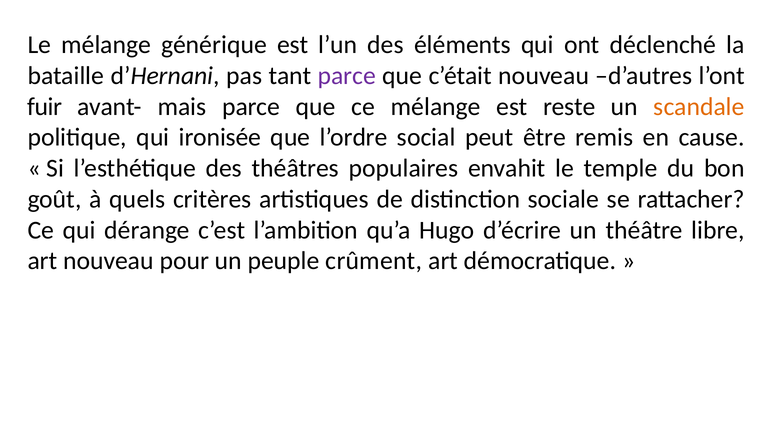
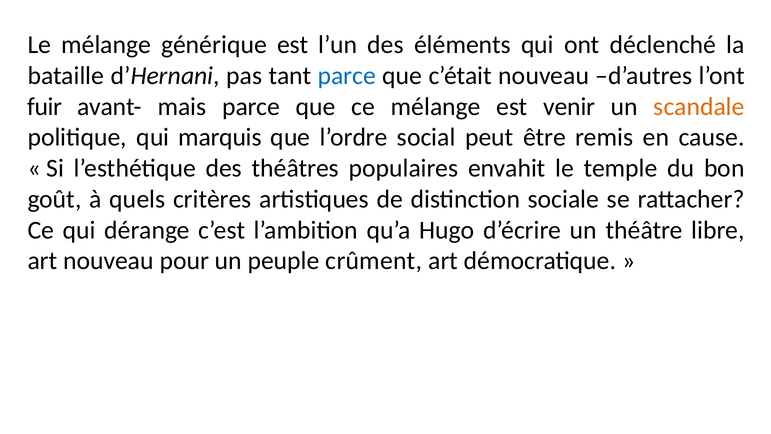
parce colour: purple -> blue (347, 76)
reste: reste -> venir (569, 107)
ironisée: ironisée -> marquis (220, 137)
